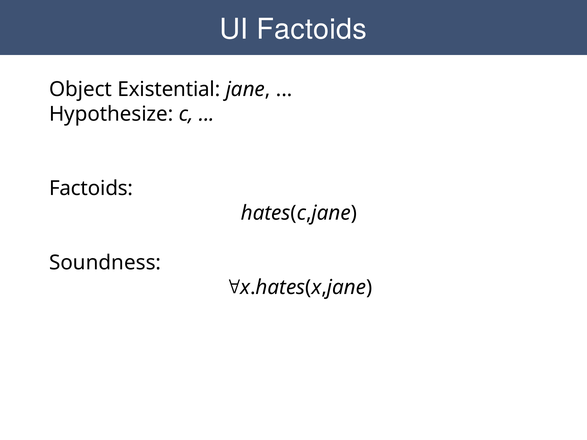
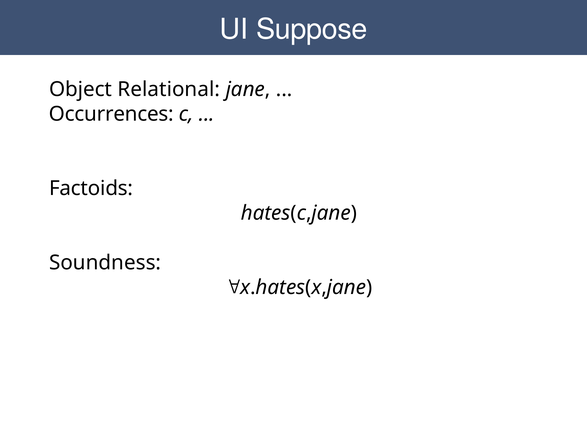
UI Factoids: Factoids -> Suppose (312, 30)
Existential: Existential -> Relational (169, 89)
Hypothesize: Hypothesize -> Occurrences (111, 114)
